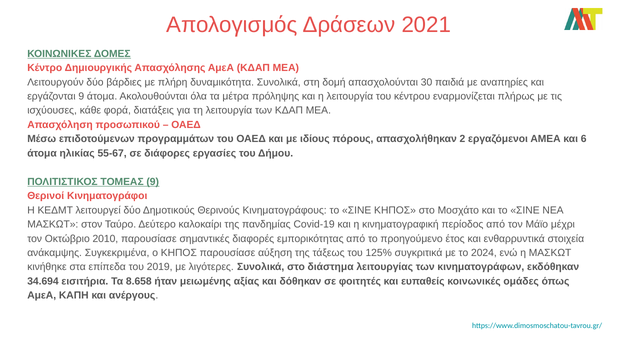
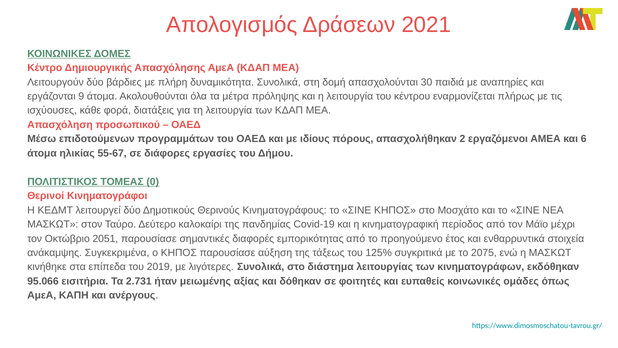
ΤΟΜΕΑΣ 9: 9 -> 0 (153, 182)
2010: 2010 -> 2051 (105, 238)
2024: 2024 -> 2075 (484, 253)
34.694: 34.694 -> 95.066 (43, 281)
8.658: 8.658 -> 2.731 (139, 281)
